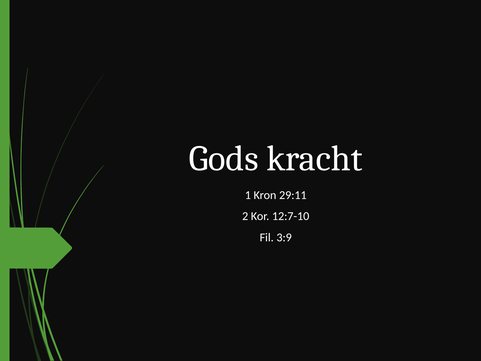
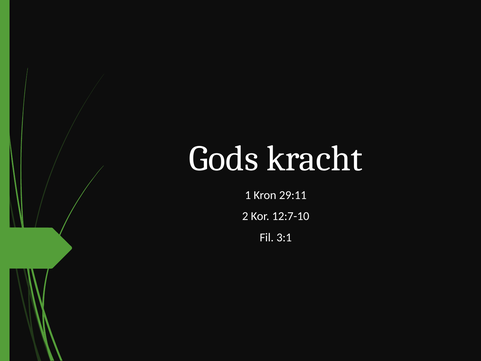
3:9: 3:9 -> 3:1 (284, 237)
